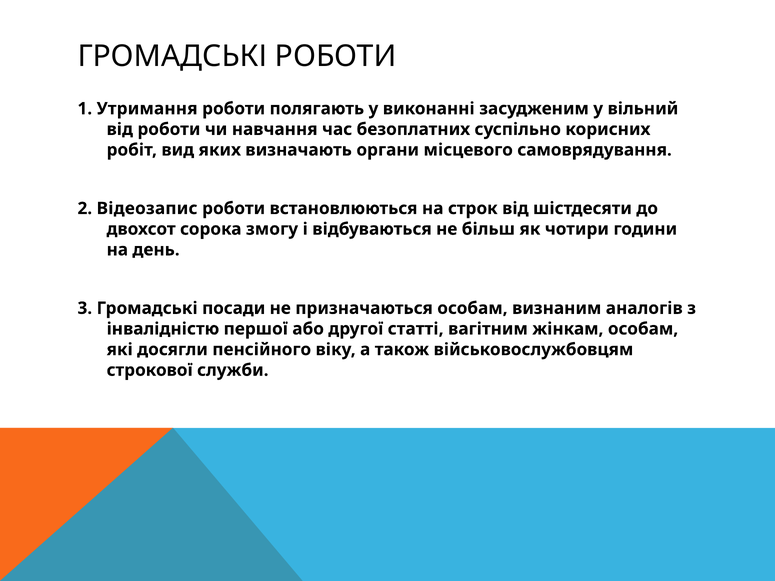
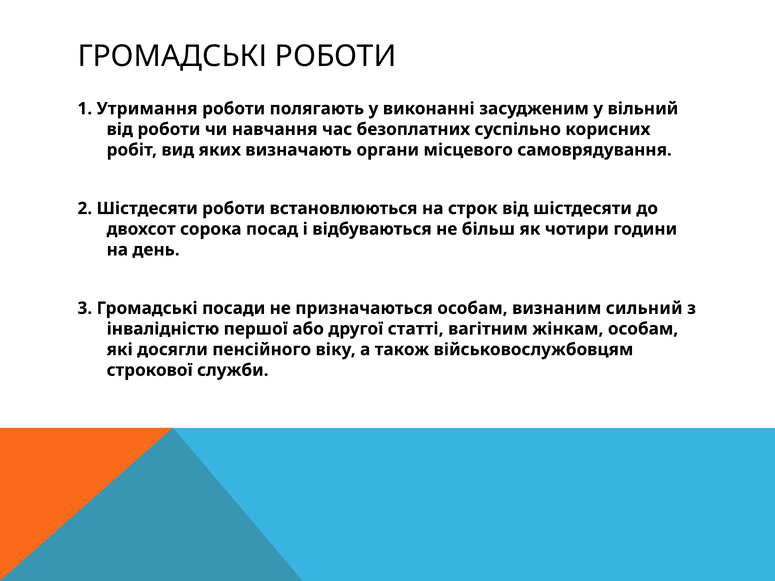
2 Відеозапис: Відеозапис -> Шістдесяти (147, 209)
змогу: змогу -> посад (272, 229)
аналогів: аналогів -> сильний (644, 308)
